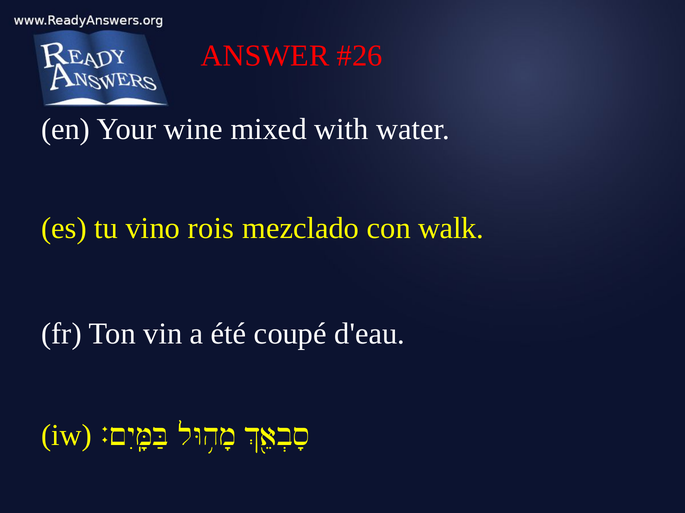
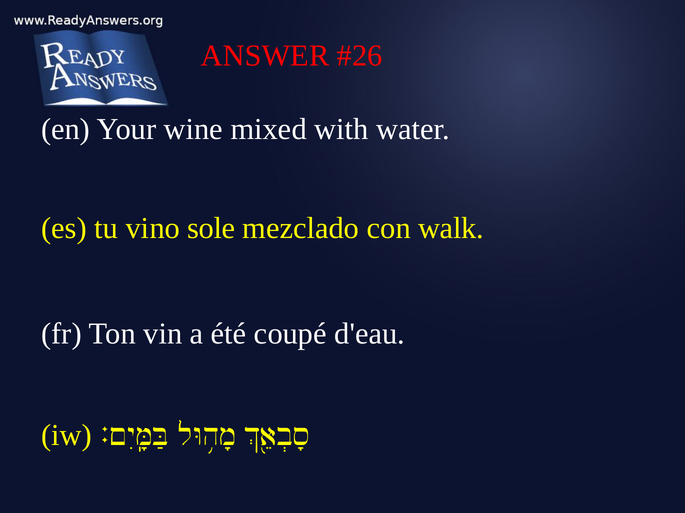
rois: rois -> sole (211, 229)
